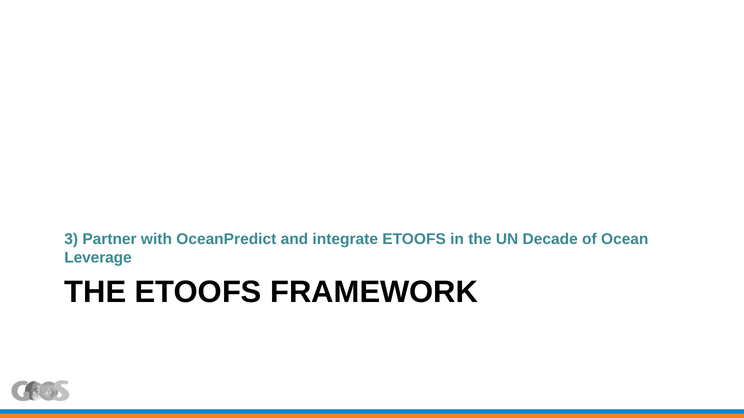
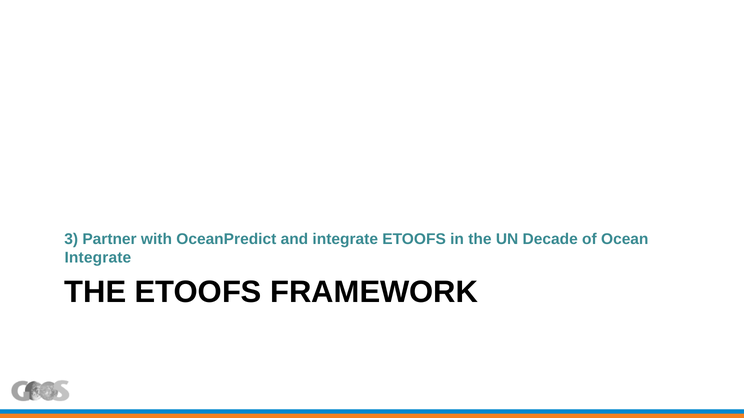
Leverage: Leverage -> Integrate (98, 258)
